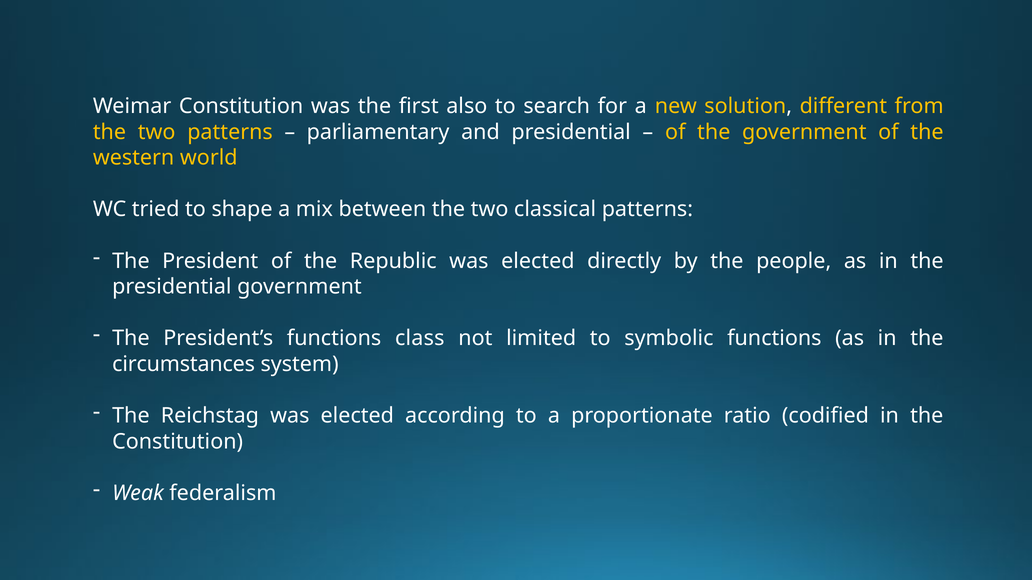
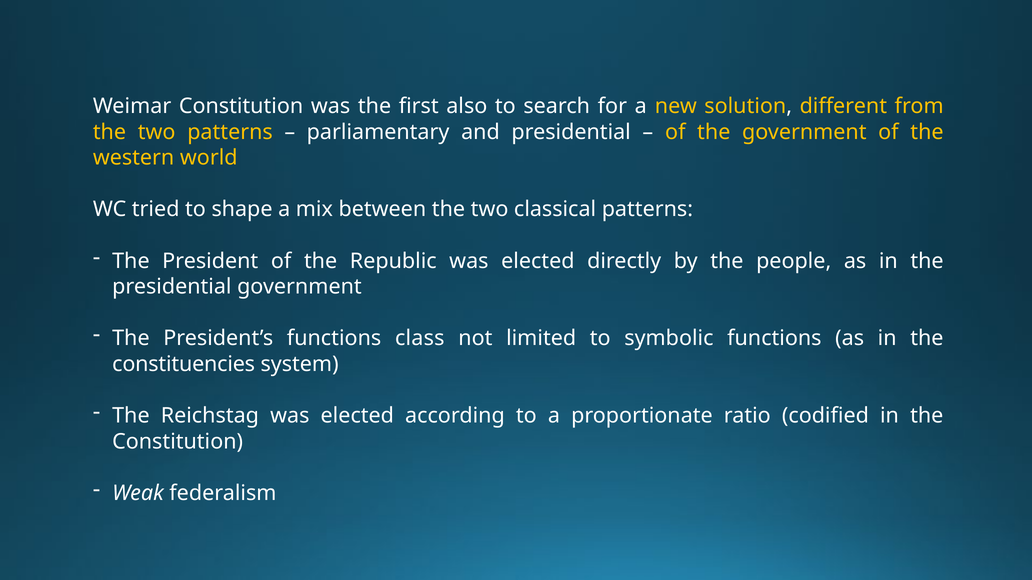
circumstances: circumstances -> constituencies (184, 364)
